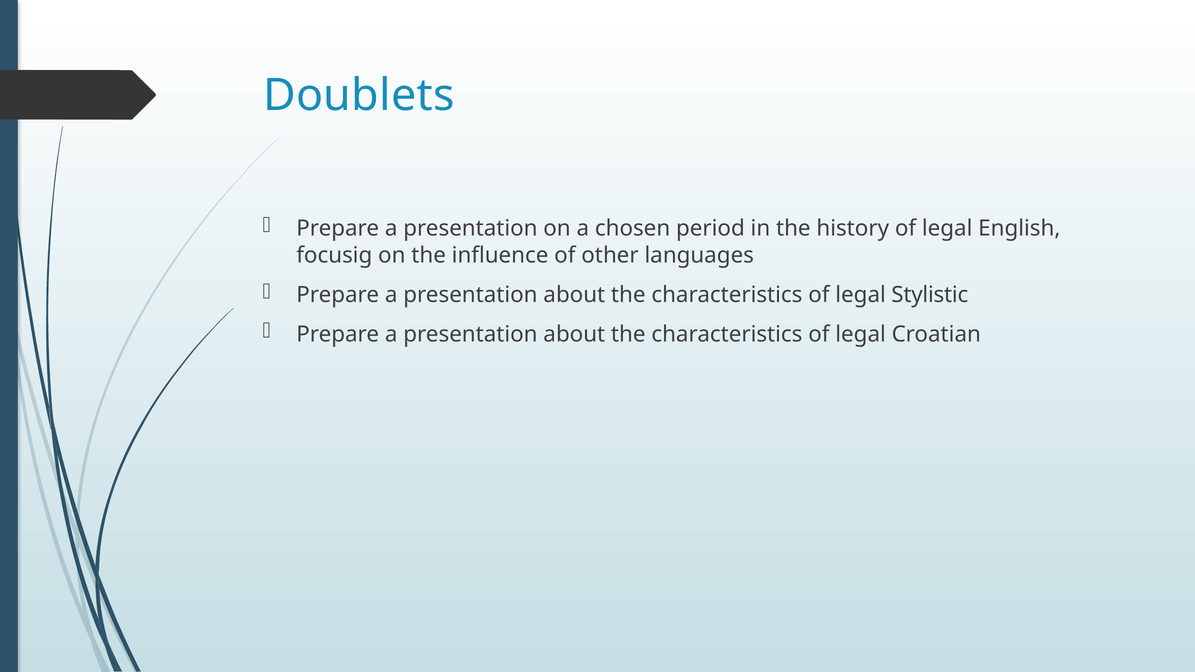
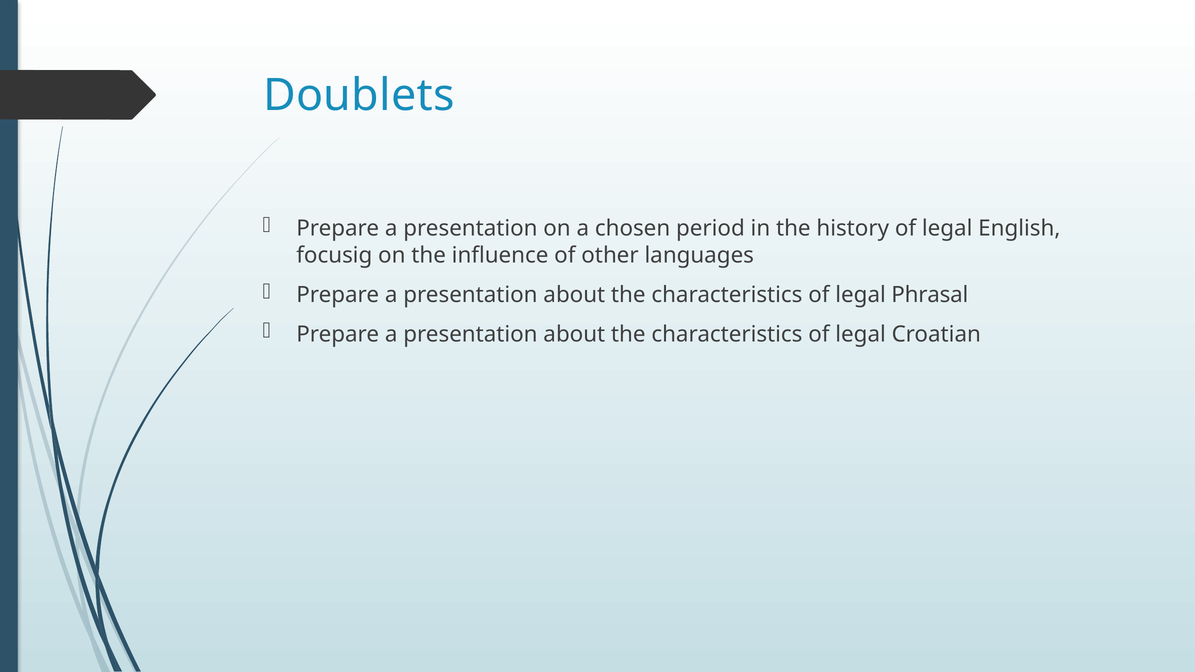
Stylistic: Stylistic -> Phrasal (930, 295)
